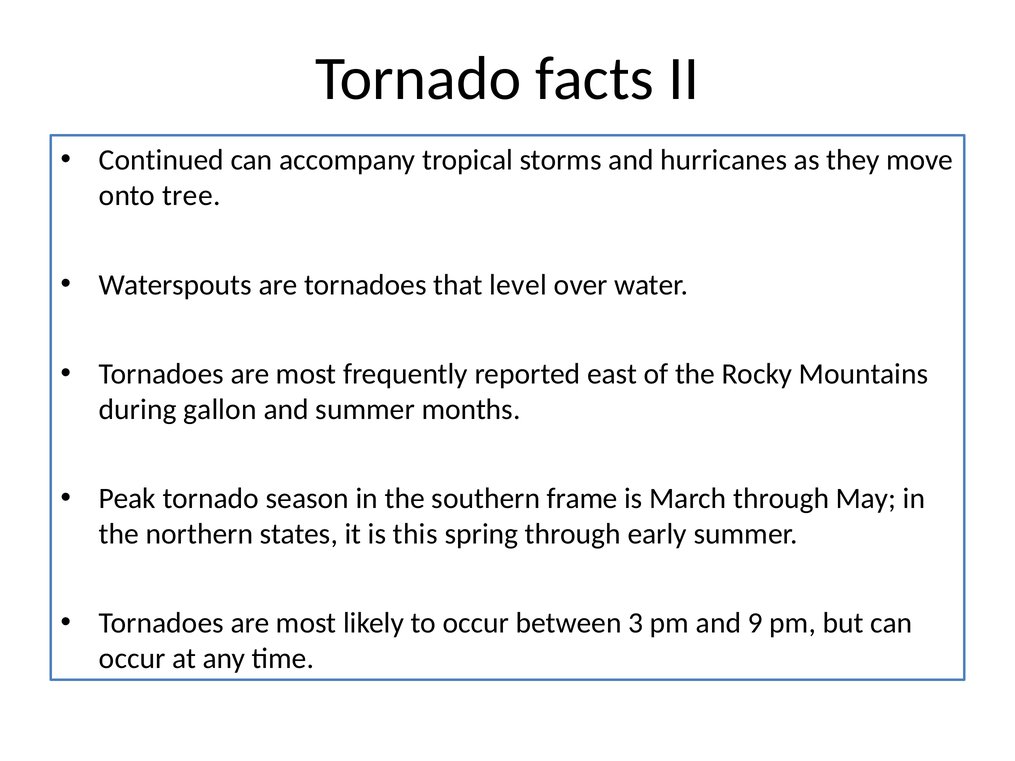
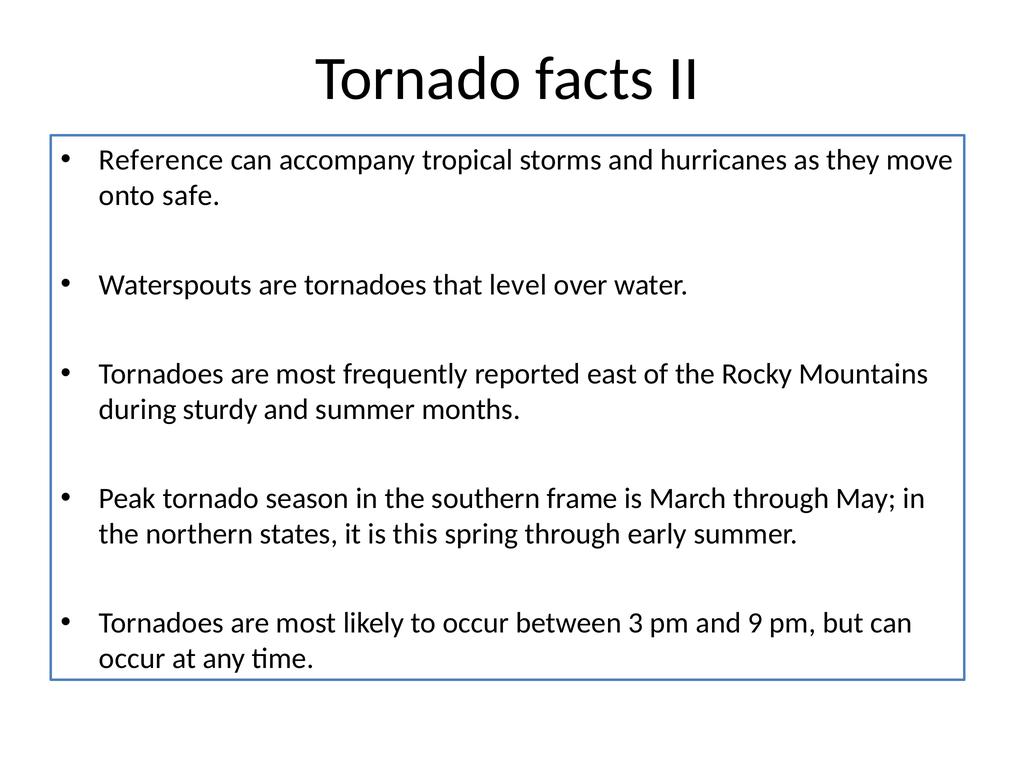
Continued: Continued -> Reference (161, 160)
tree: tree -> safe (191, 196)
gallon: gallon -> sturdy (220, 410)
